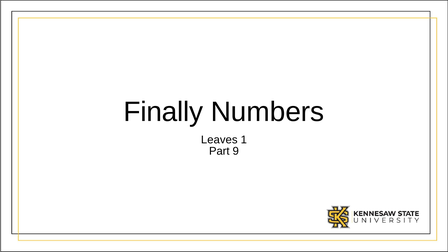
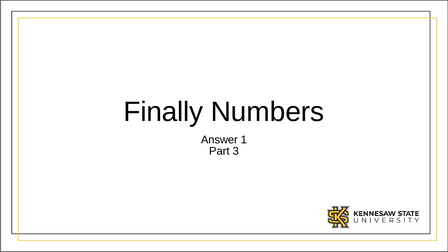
Leaves: Leaves -> Answer (219, 140)
9: 9 -> 3 (236, 151)
